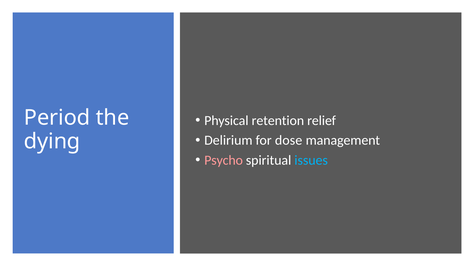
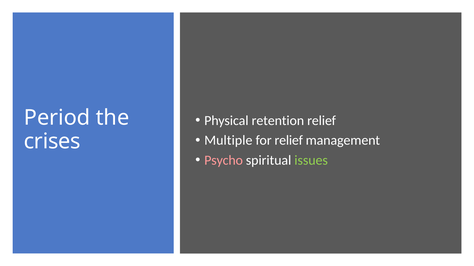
Delirium: Delirium -> Multiple (228, 141)
for dose: dose -> relief (289, 141)
dying: dying -> crises (52, 142)
issues colour: light blue -> light green (311, 160)
